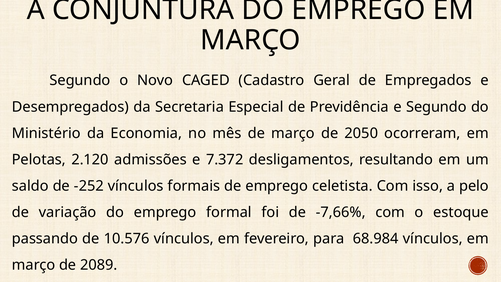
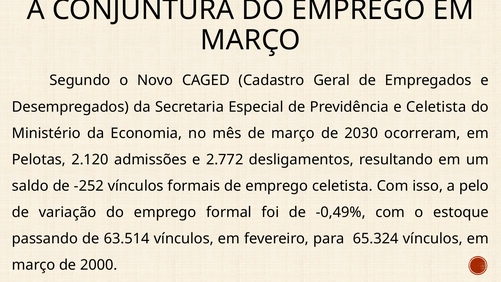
e Segundo: Segundo -> Celetista (436, 107)
2050: 2050 -> 2030 (361, 133)
7.372: 7.372 -> 2.772 (225, 160)
-7,66%: -7,66% -> -0,49% (341, 212)
10.576: 10.576 -> 63.514 (127, 239)
68.984: 68.984 -> 65.324 (376, 239)
2089: 2089 -> 2000 (99, 265)
